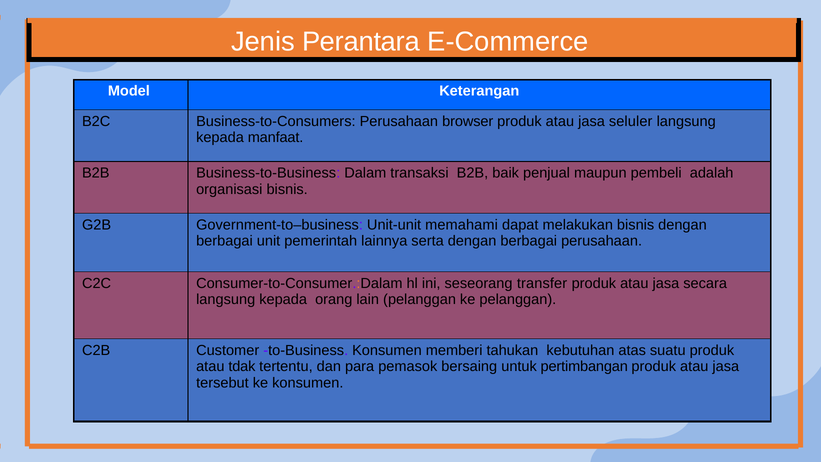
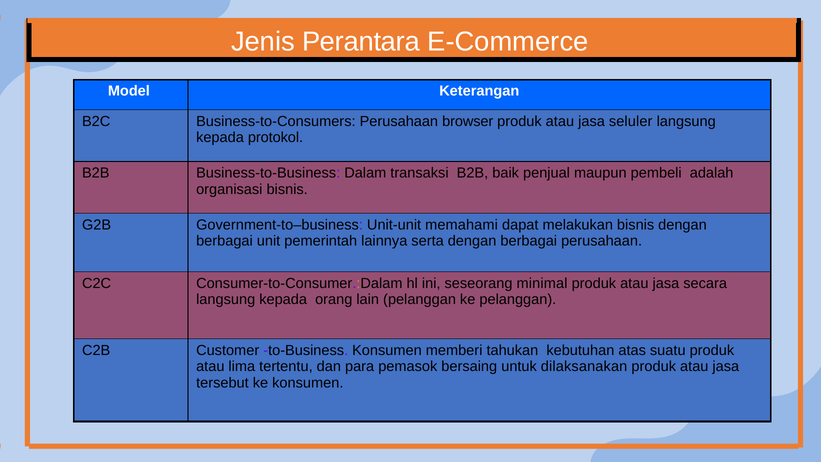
manfaat: manfaat -> protokol (276, 137)
transfer: transfer -> minimal (542, 283)
tdak: tdak -> lima (242, 367)
pertimbangan: pertimbangan -> dilaksanakan (584, 367)
